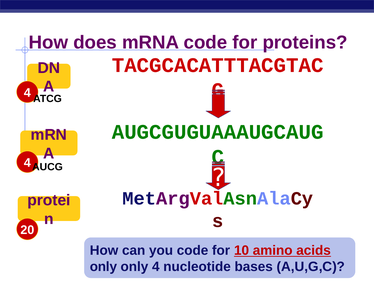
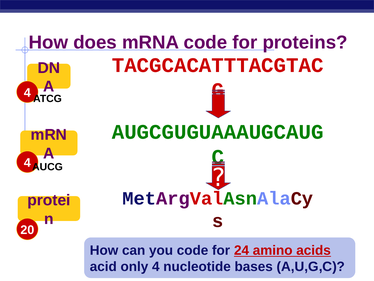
10: 10 -> 24 (242, 250)
only: only -> acid (103, 266)
